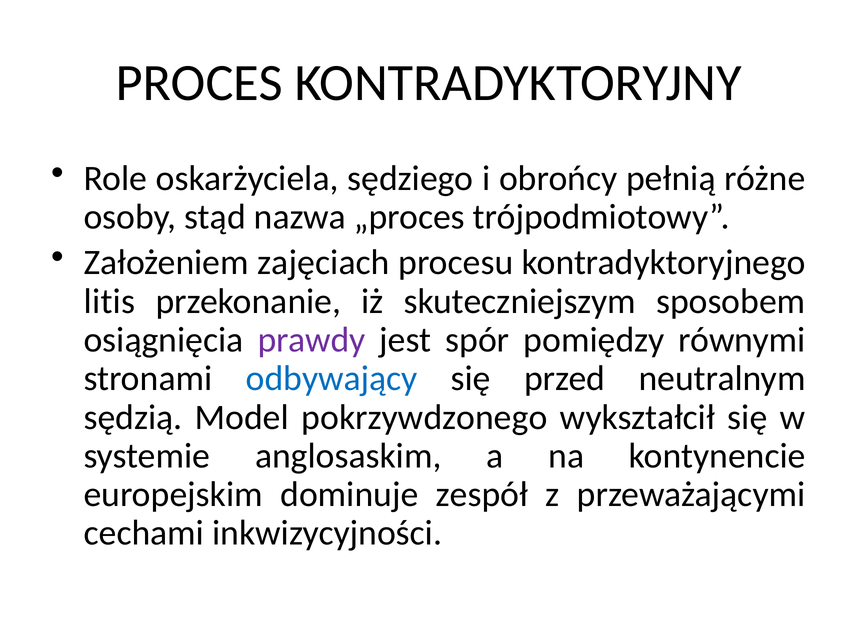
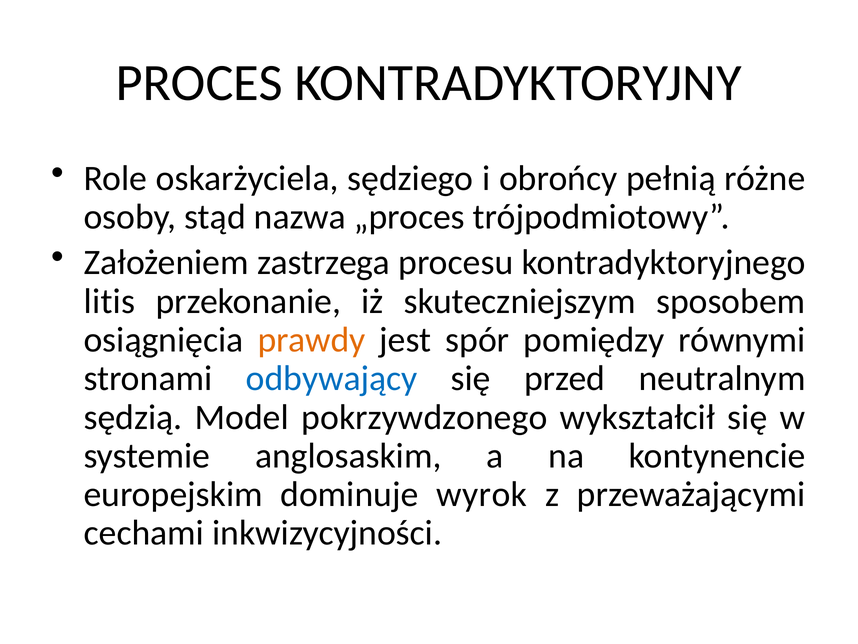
zajęciach: zajęciach -> zastrzega (324, 262)
prawdy colour: purple -> orange (312, 340)
zespół: zespół -> wyrok (482, 494)
